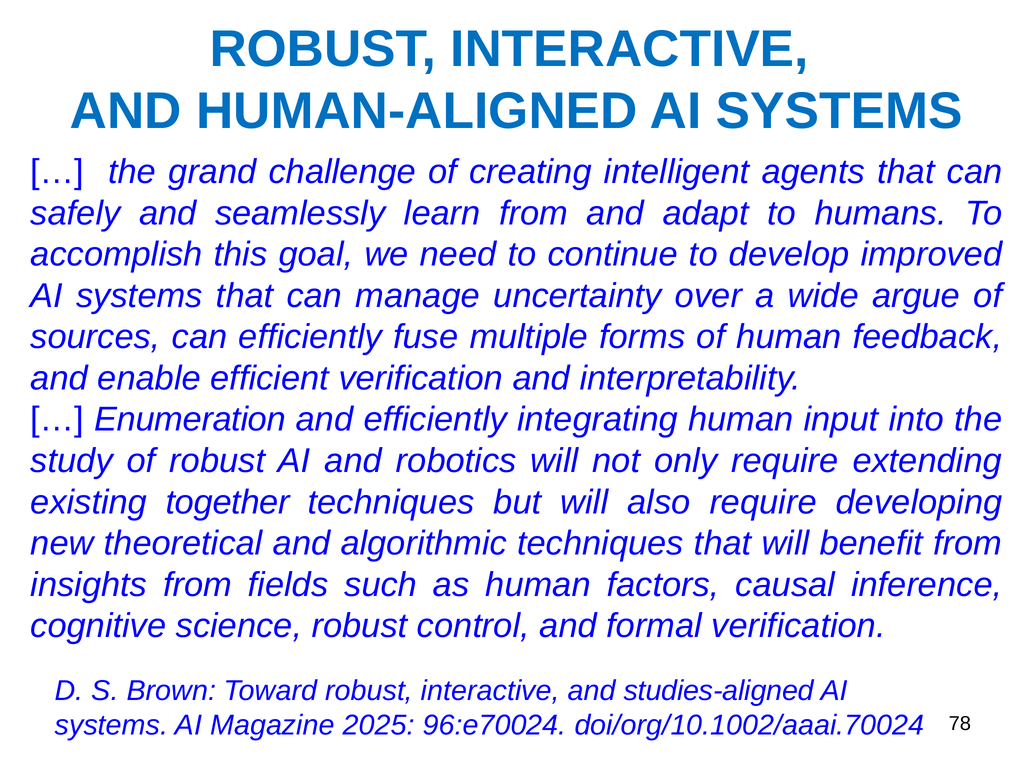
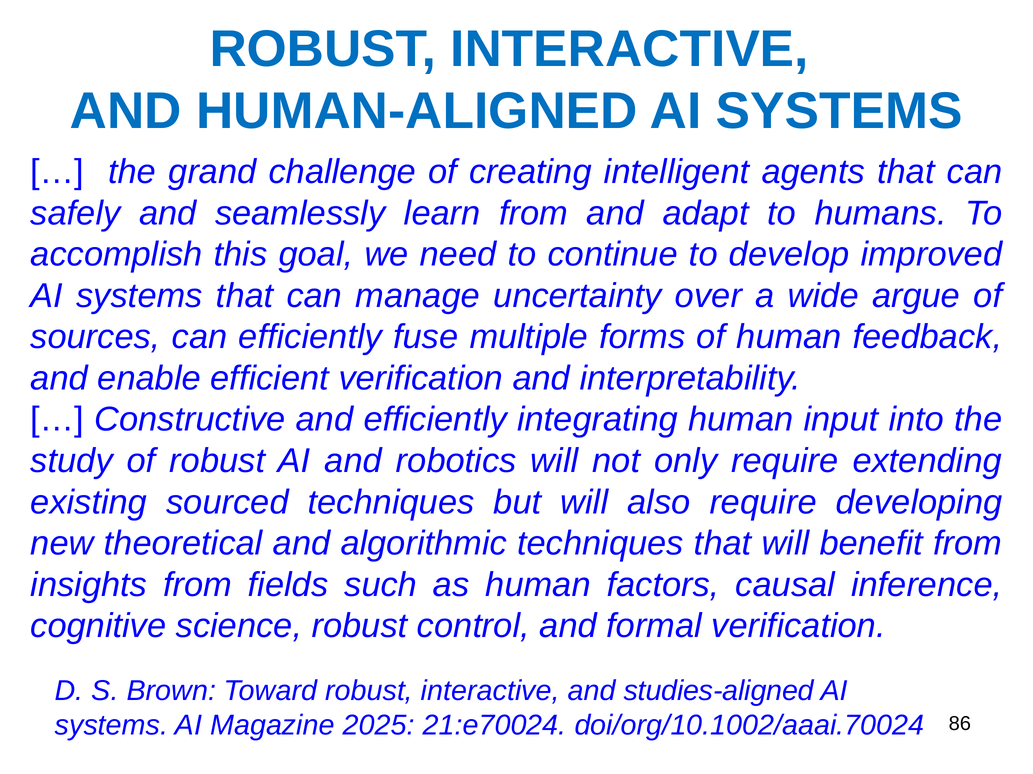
Enumeration: Enumeration -> Constructive (190, 420)
together: together -> sourced (227, 503)
96:e70024: 96:e70024 -> 21:e70024 (495, 726)
78: 78 -> 86 (960, 724)
